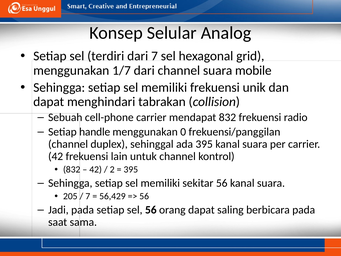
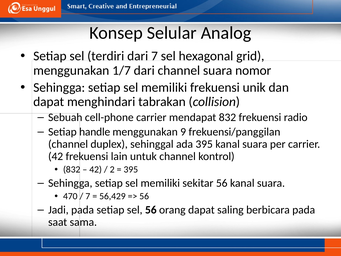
mobile: mobile -> nomor (253, 70)
0: 0 -> 9 (183, 132)
205: 205 -> 470 (70, 196)
